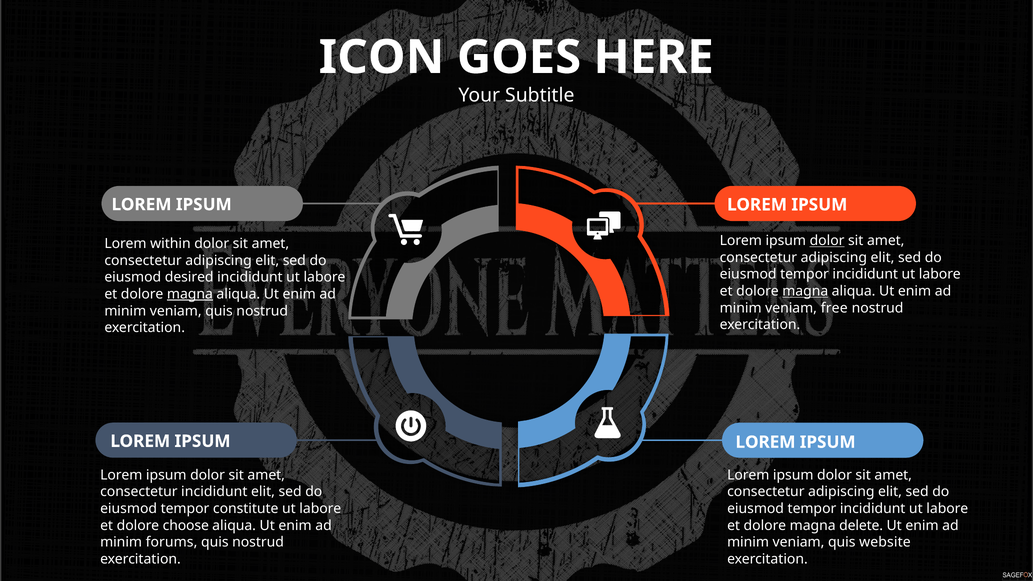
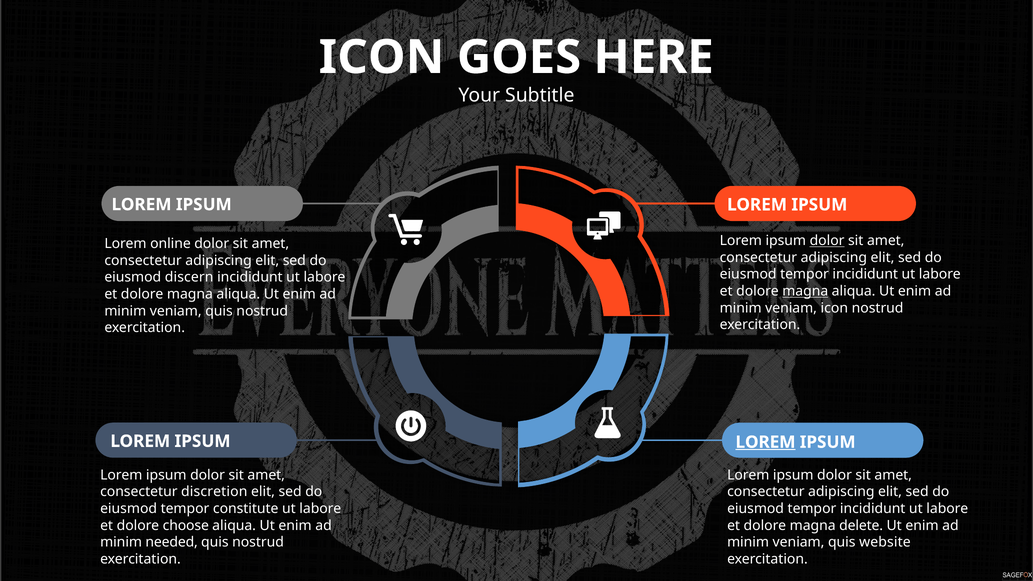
within: within -> online (170, 244)
desired: desired -> discern (189, 277)
magna underline: present -> none (190, 294)
veniam free: free -> icon (834, 308)
LOREM underline: none -> present (765, 442)
consectetur incididunt: incididunt -> discretion (214, 492)
forums: forums -> needed (172, 542)
